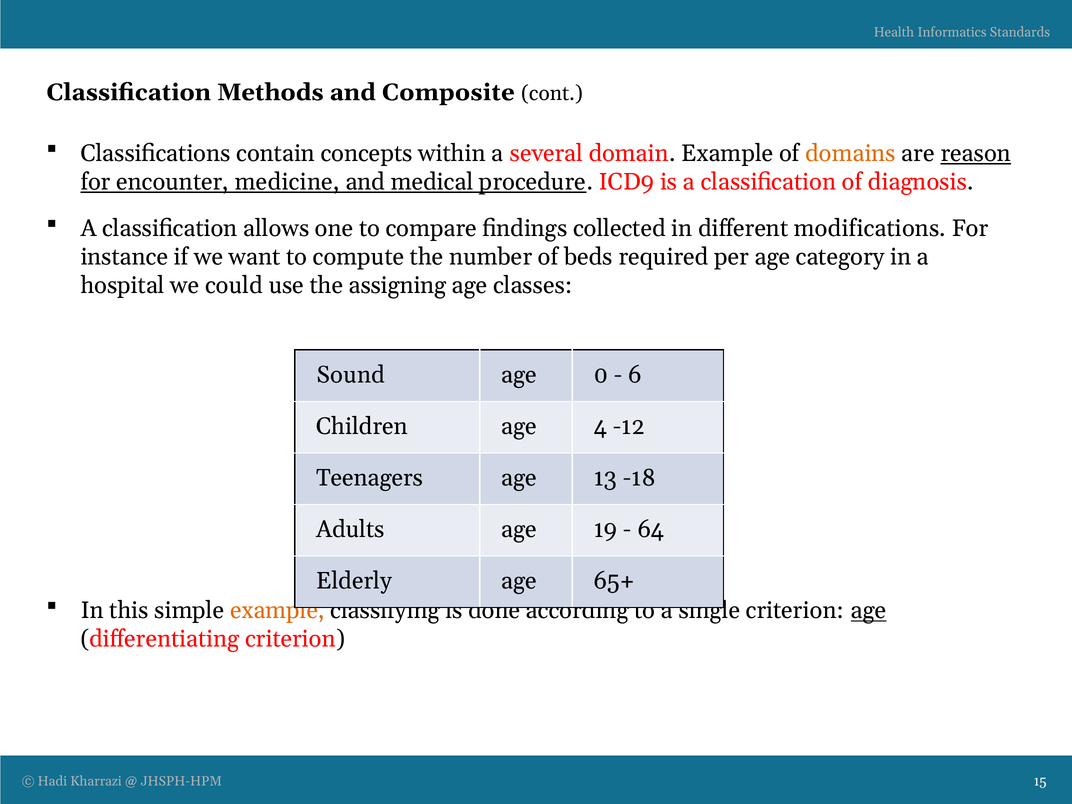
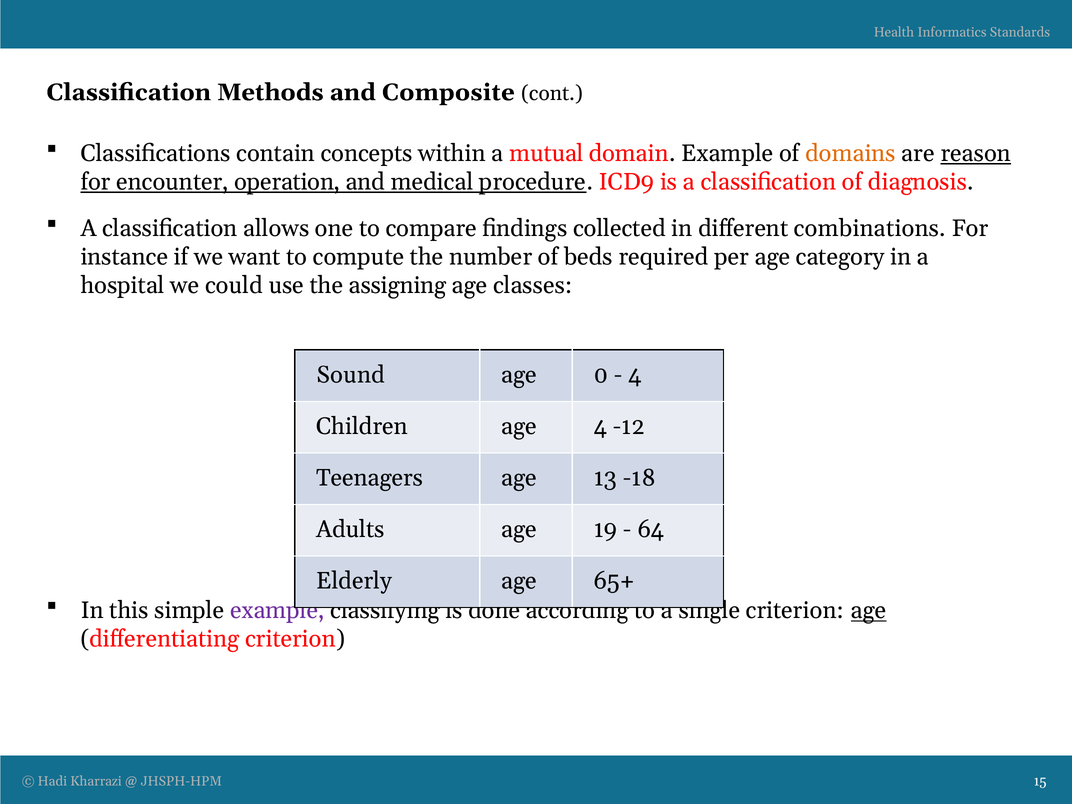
several: several -> mutual (547, 153)
medicine: medicine -> operation (287, 182)
modifications: modifications -> combinations (870, 228)
6: 6 -> 4 (635, 375)
example colour: orange -> purple (277, 610)
